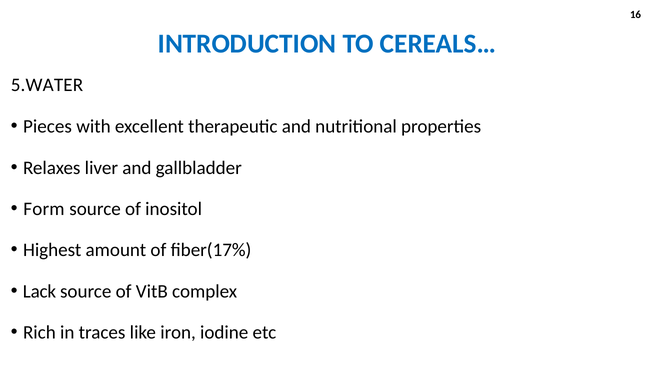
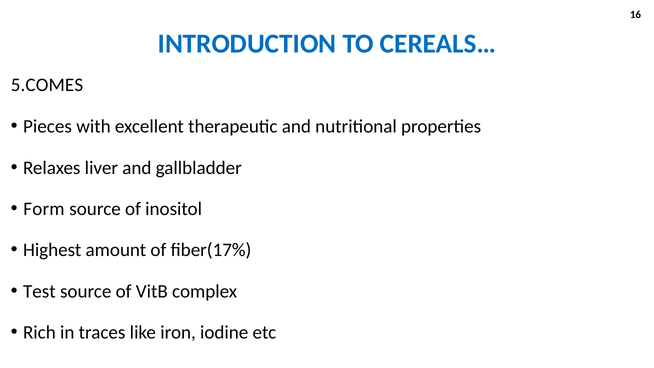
5.WATER: 5.WATER -> 5.COMES (47, 85)
Lack: Lack -> Test (39, 291)
